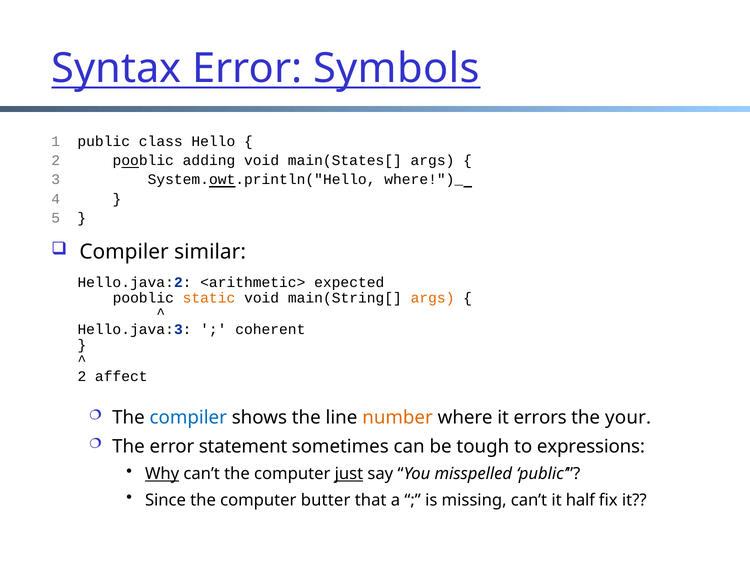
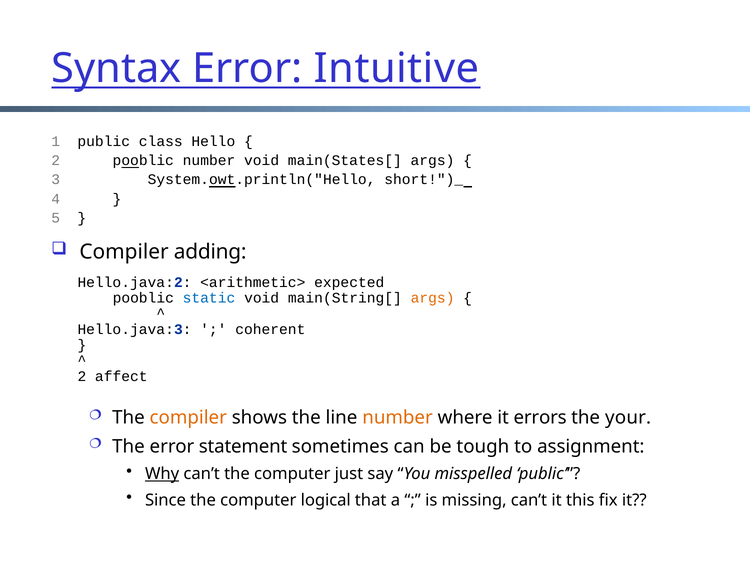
Symbols: Symbols -> Intuitive (397, 69)
pooblic adding: adding -> number (209, 161)
where!")_: where!")_ -> short!")_ (424, 180)
similar: similar -> adding (210, 252)
static colour: orange -> blue (209, 298)
compiler colour: blue -> orange (188, 418)
expressions: expressions -> assignment (591, 447)
just underline: present -> none (349, 474)
butter: butter -> logical (326, 500)
half: half -> this (580, 500)
